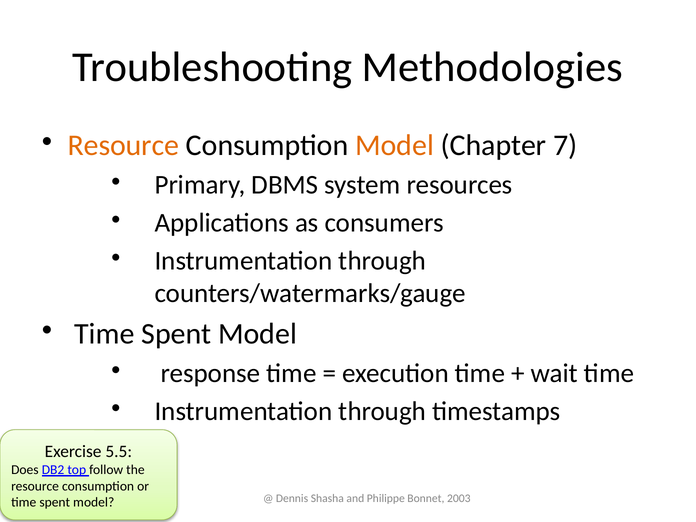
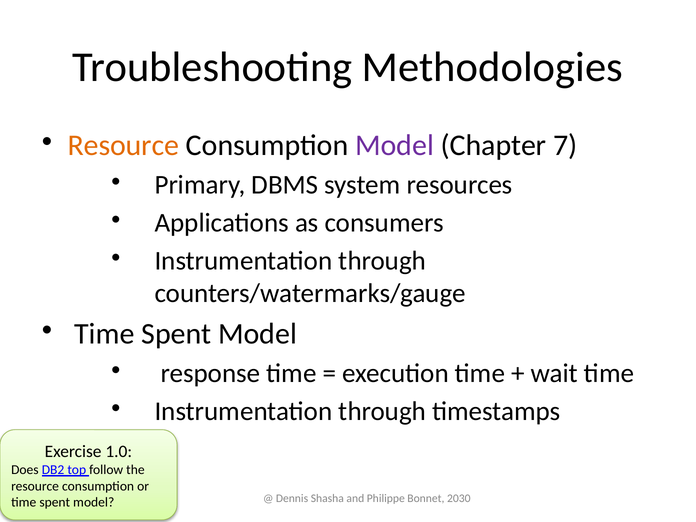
Model colour: orange -> purple (395, 145)
5.5: 5.5 -> 1.0 (119, 451)
2003: 2003 -> 2030 (459, 498)
